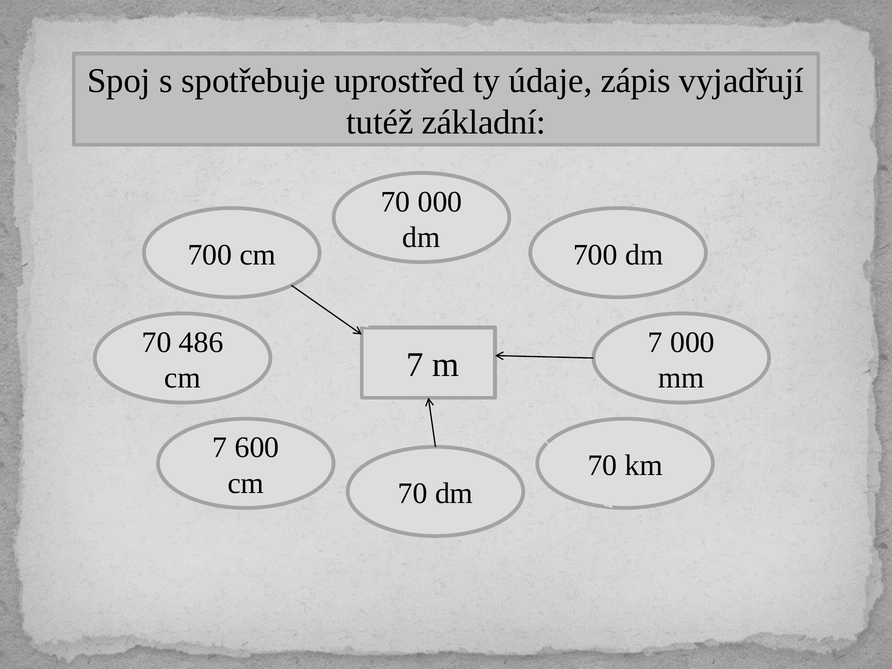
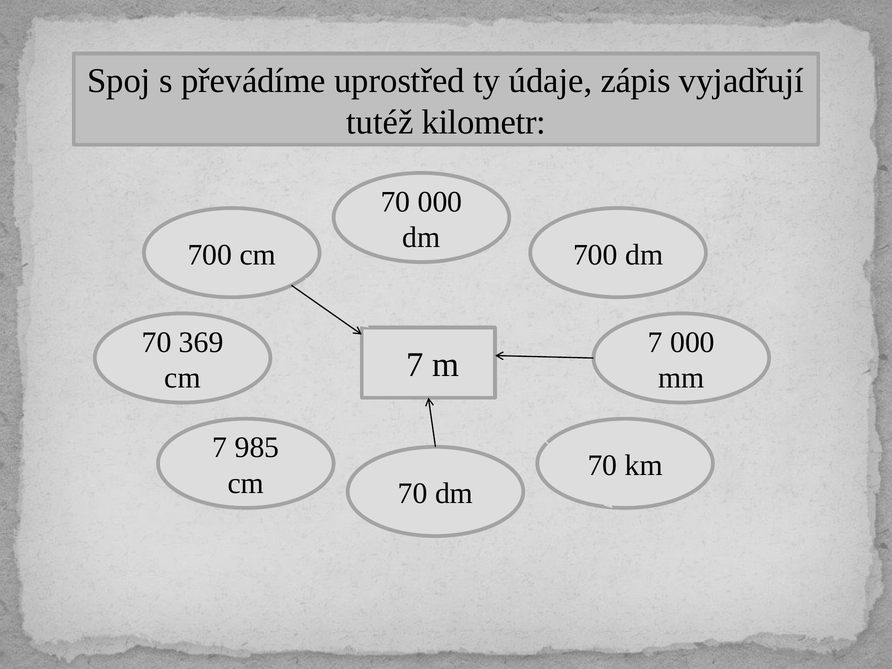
spotřebuje: spotřebuje -> převádíme (254, 81)
základní: základní -> kilometr (484, 122)
486: 486 -> 369 (201, 342)
600: 600 -> 985 (257, 448)
